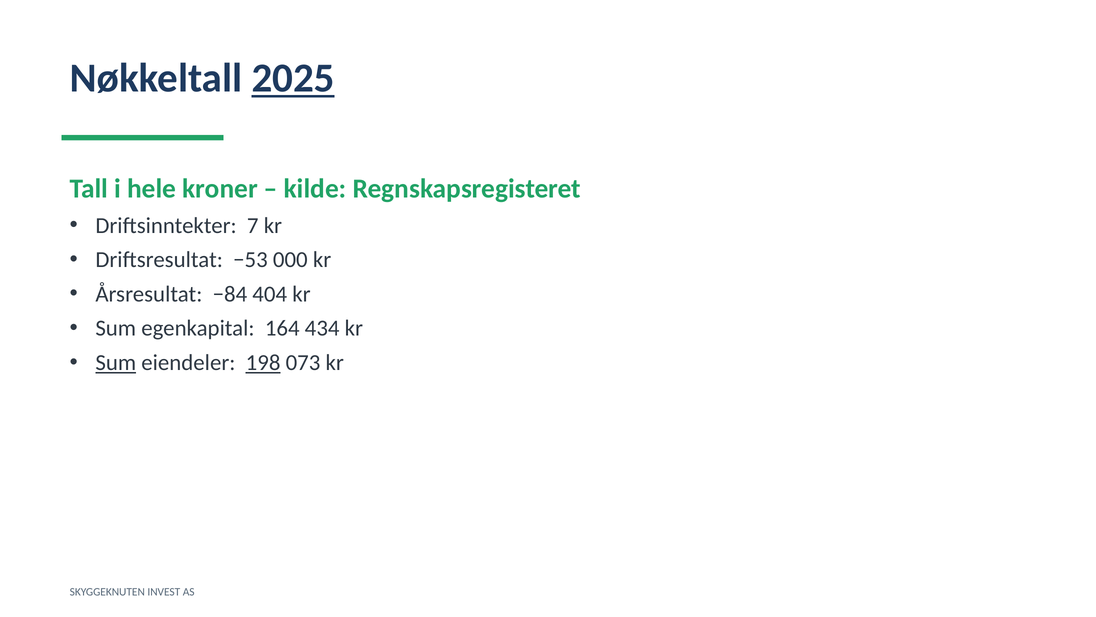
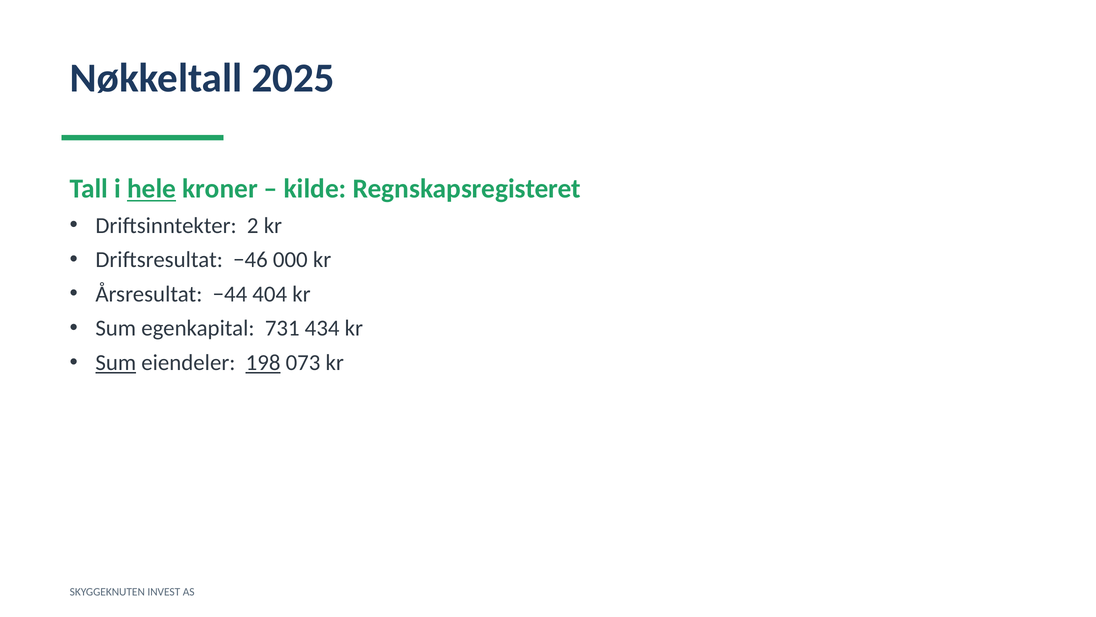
2025 underline: present -> none (293, 78)
hele underline: none -> present (152, 189)
7: 7 -> 2 (253, 225)
−53: −53 -> −46 (250, 260)
−84: −84 -> −44 (230, 294)
164: 164 -> 731 (282, 328)
